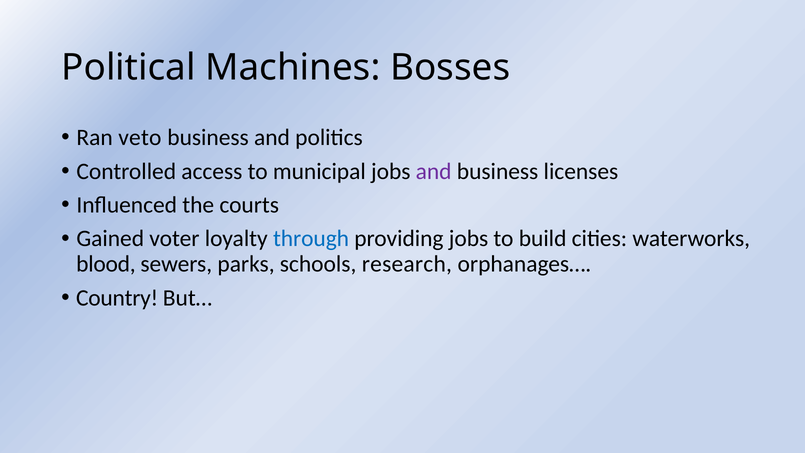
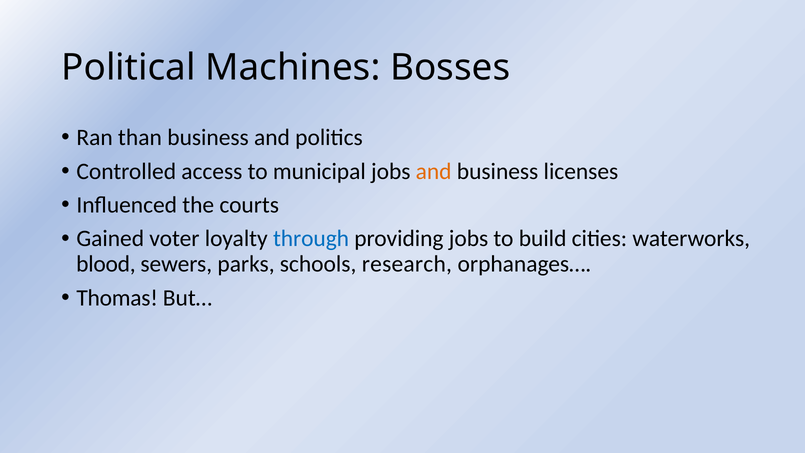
veto: veto -> than (140, 138)
and colour: purple -> orange (434, 171)
Country: Country -> Thomas (117, 298)
